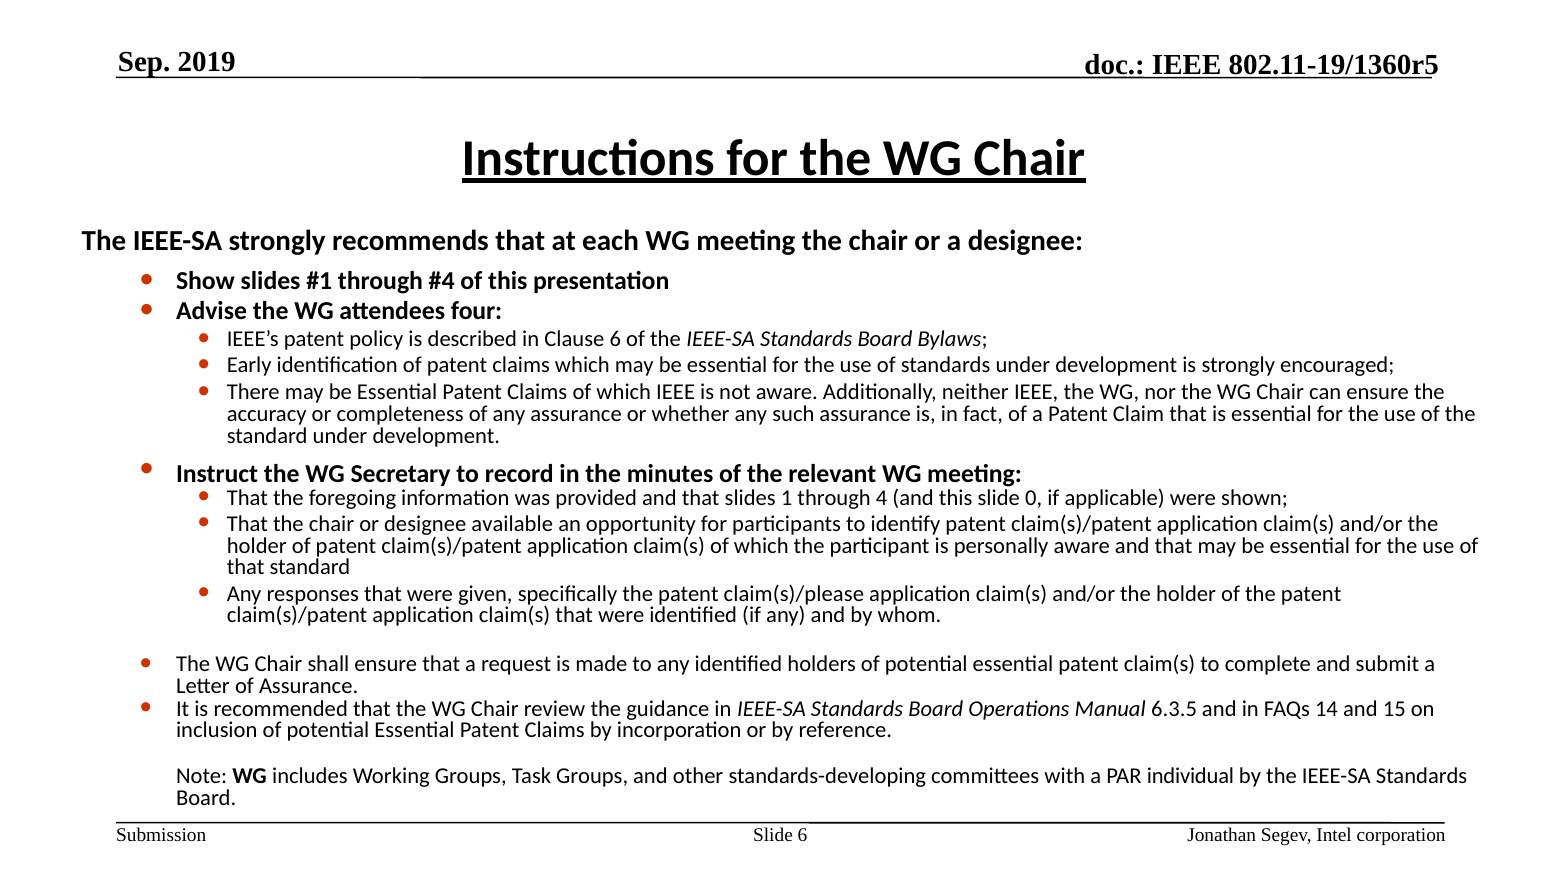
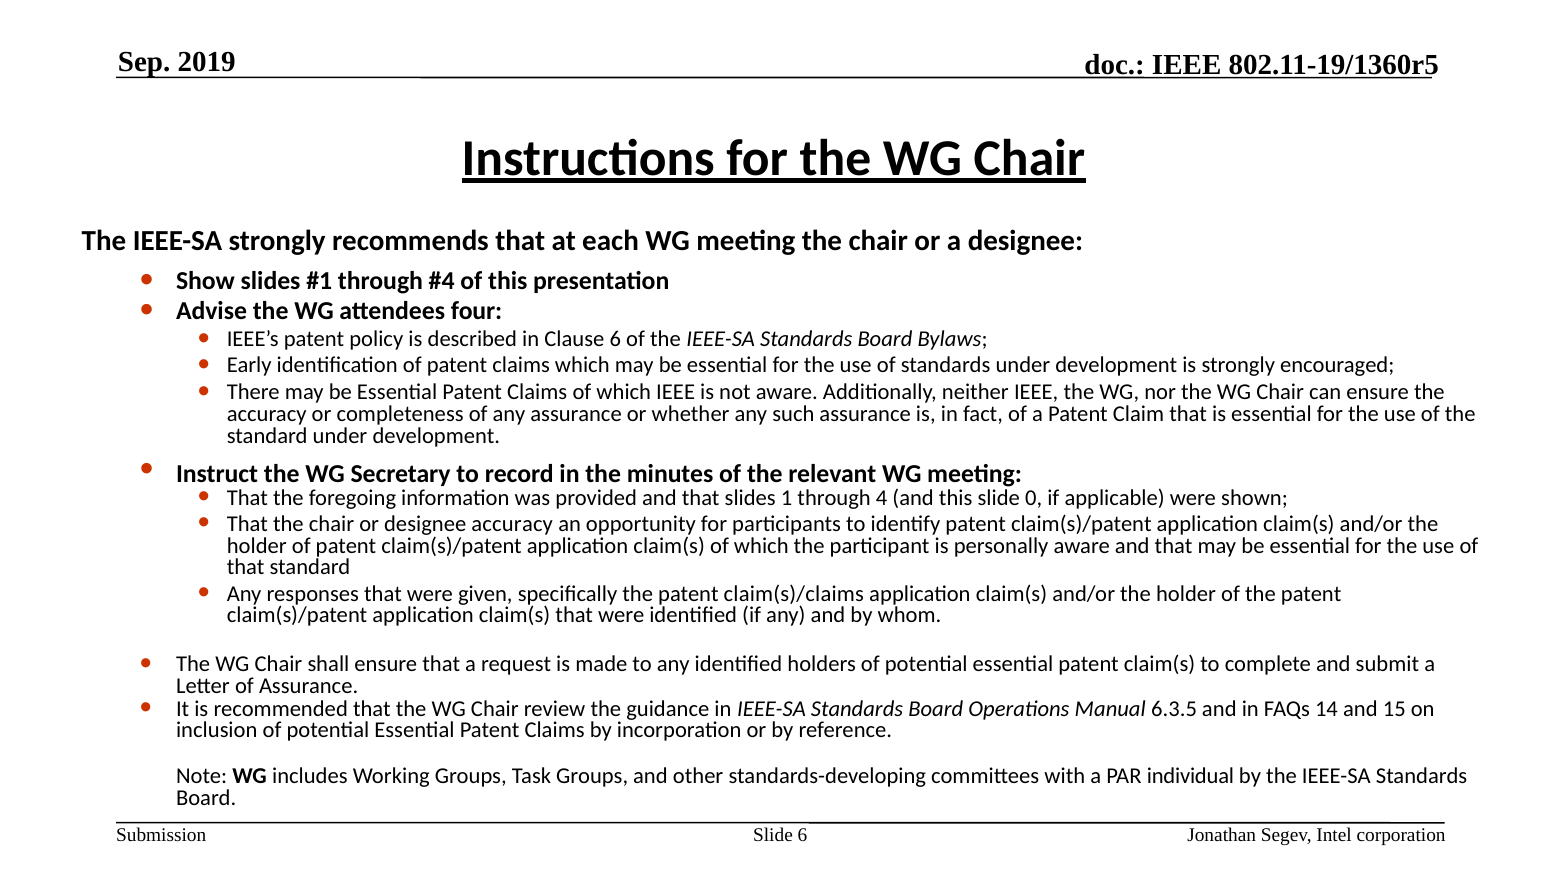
designee available: available -> accuracy (512, 524)
claim(s)/please: claim(s)/please -> claim(s)/claims (794, 593)
